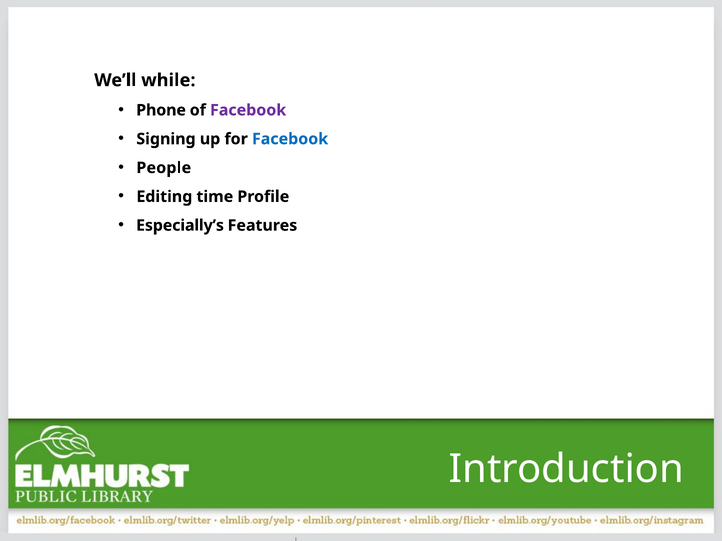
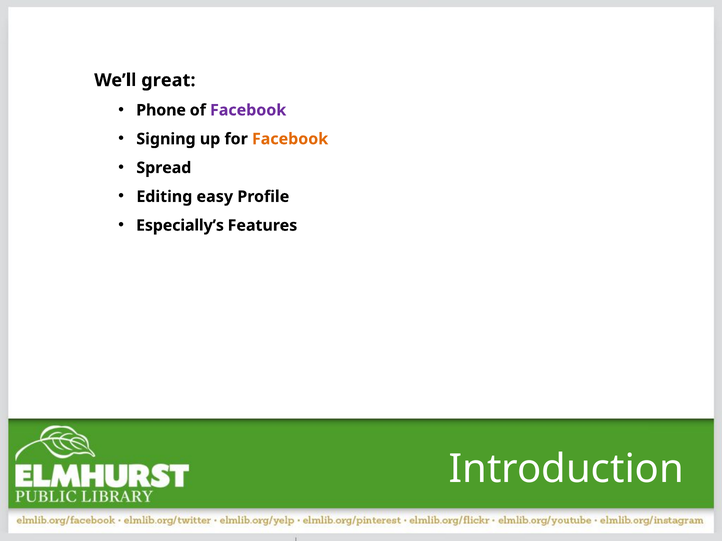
while: while -> great (168, 80)
Facebook colour: blue -> orange (290, 139)
People: People -> Spread (164, 168)
time: time -> easy (215, 197)
